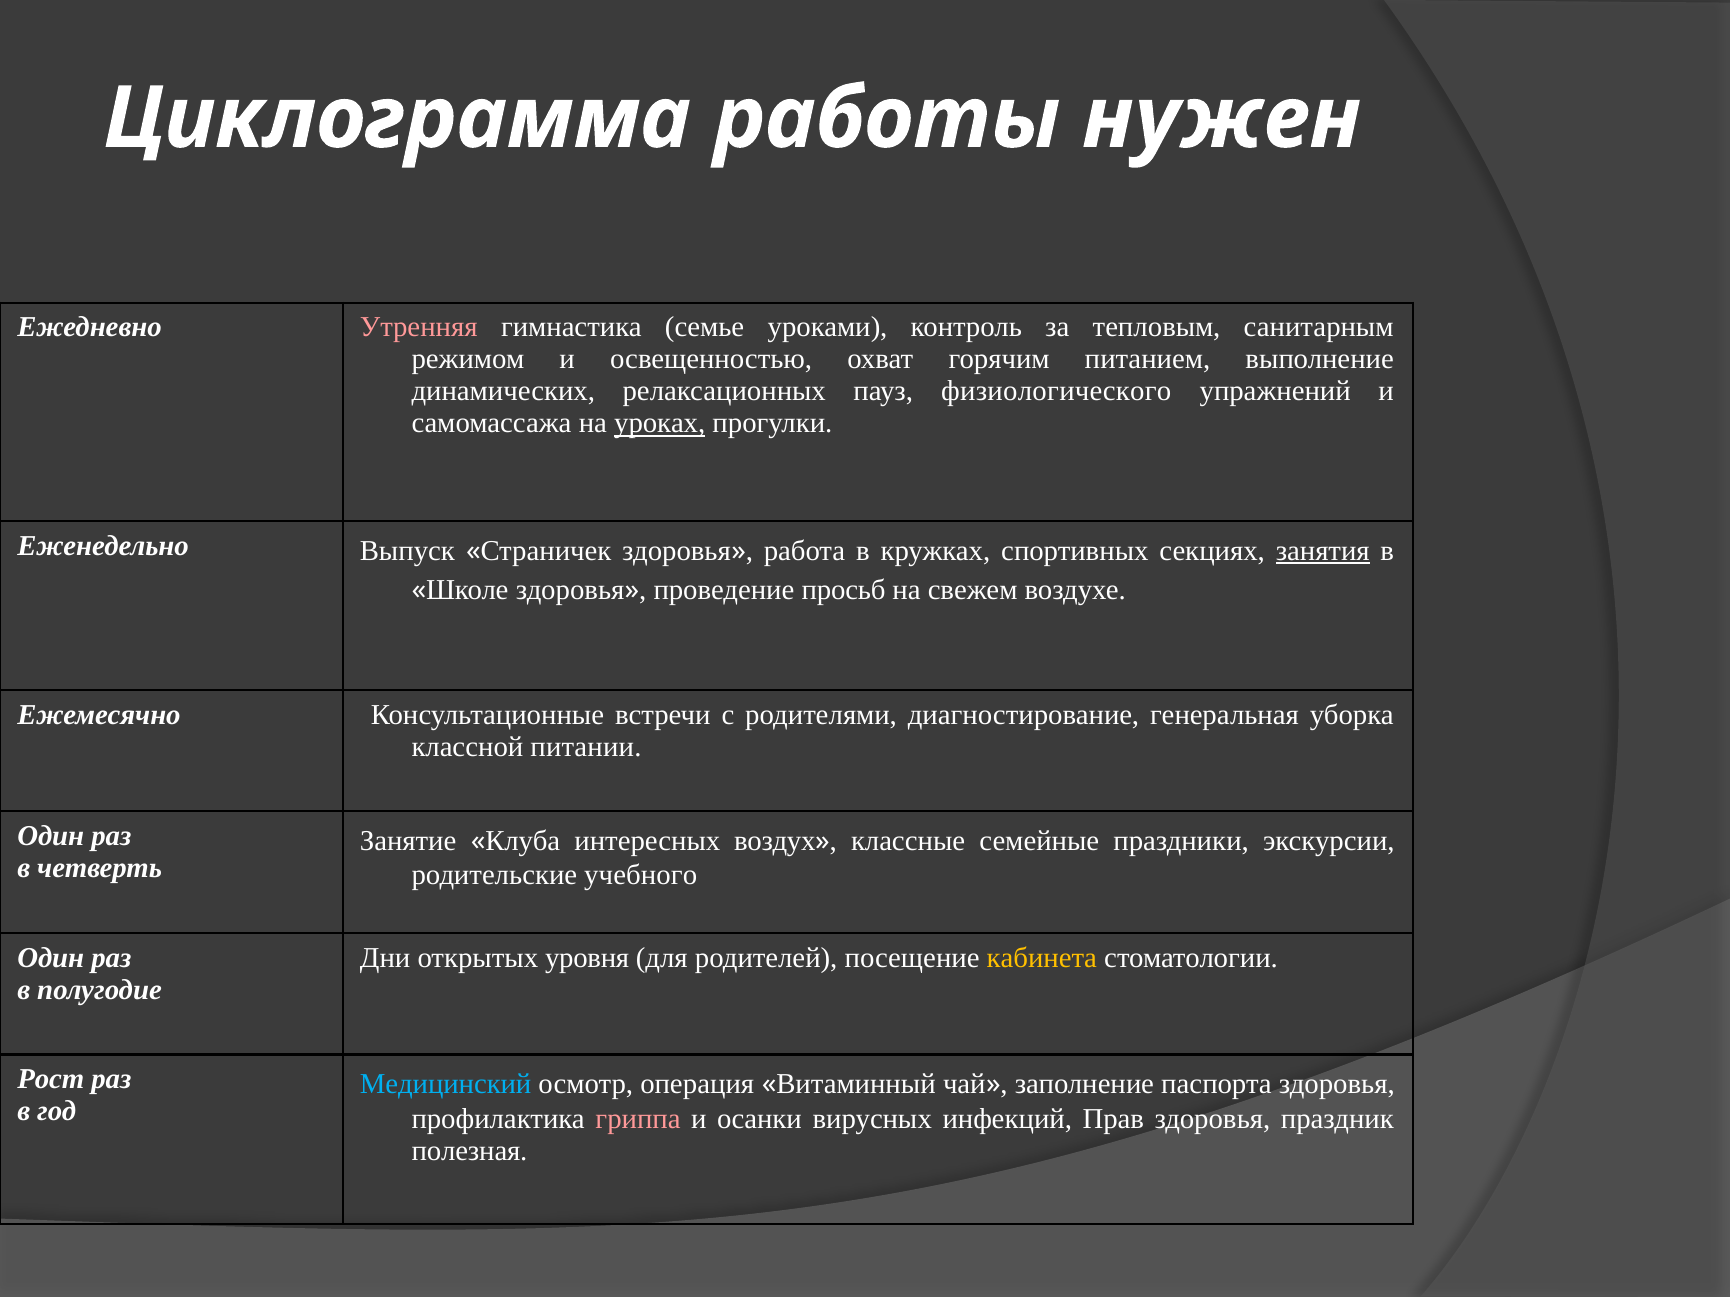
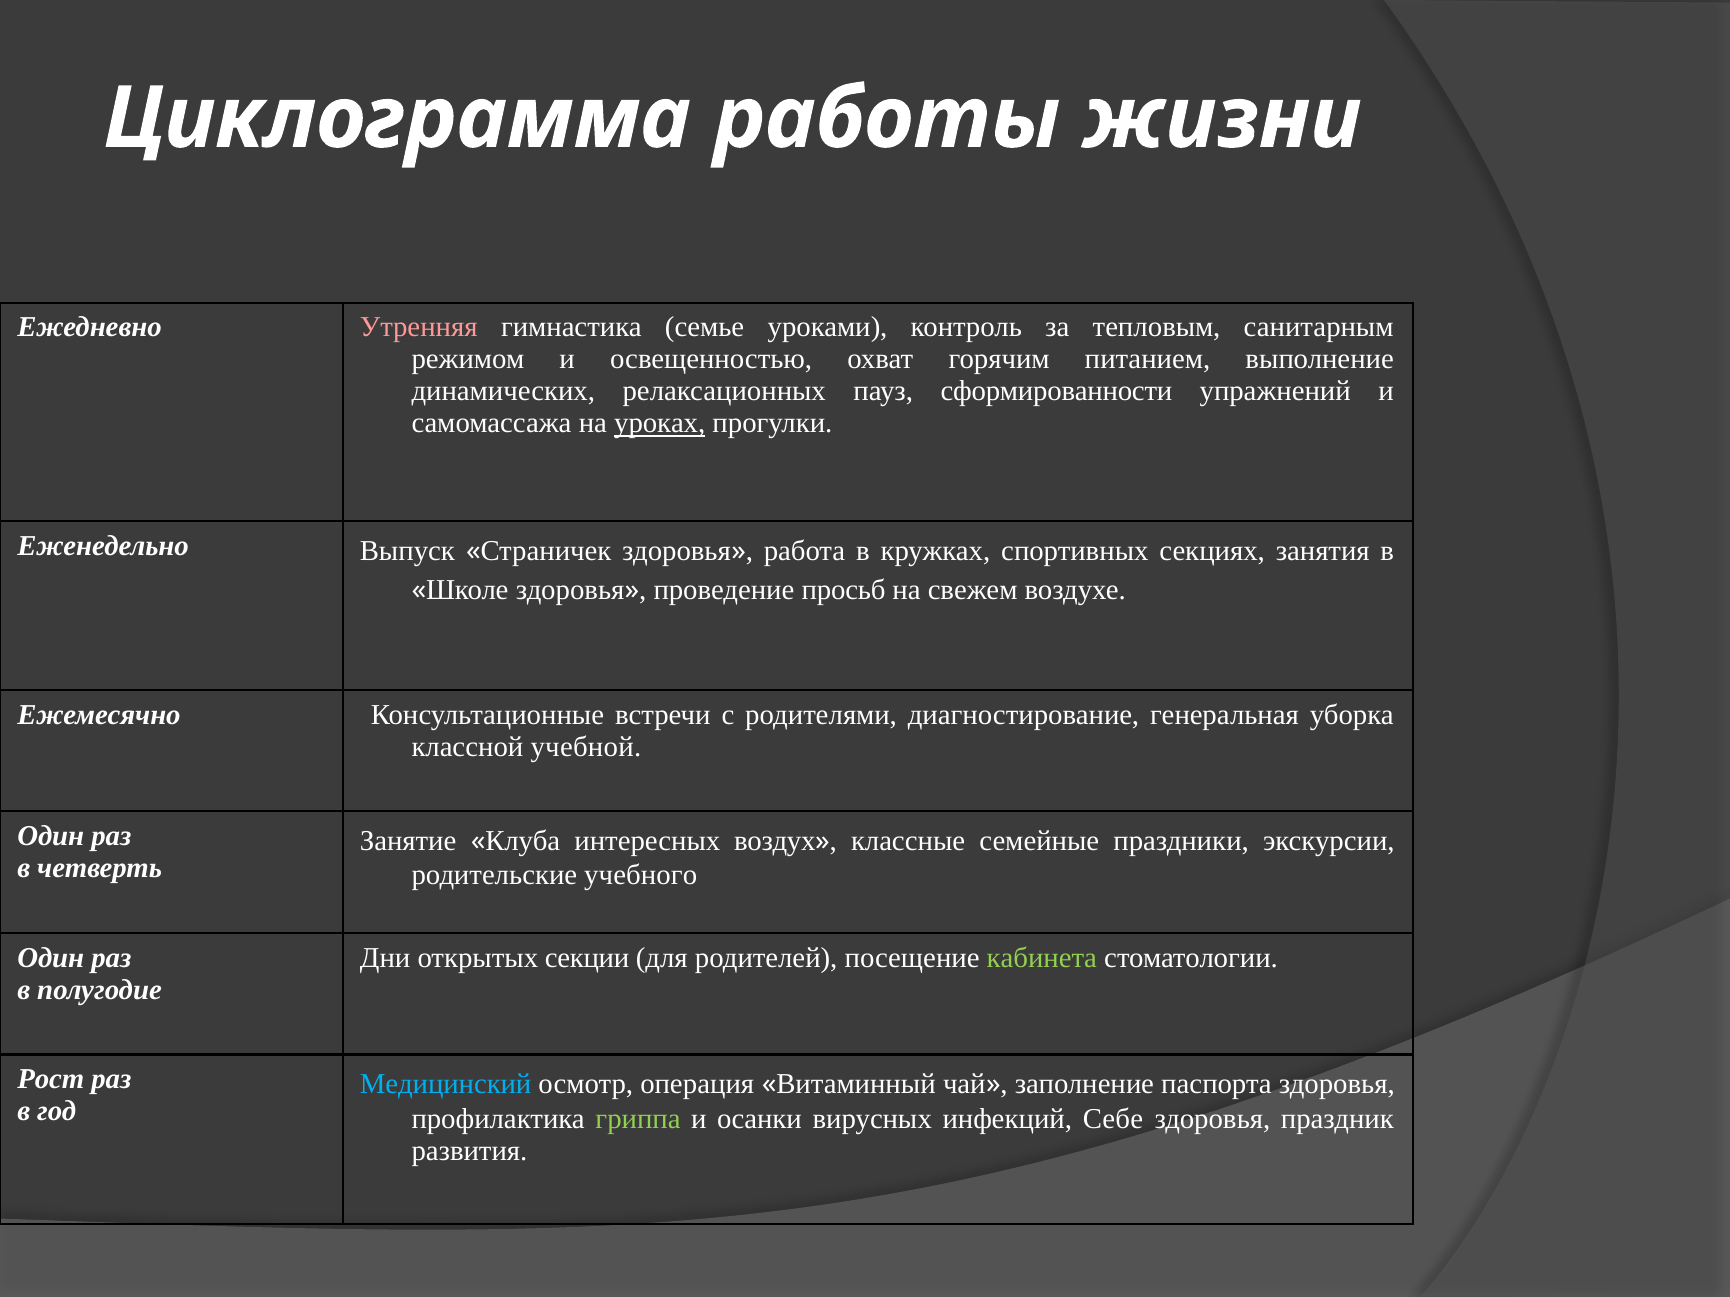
нужен: нужен -> жизни (1222, 119)
физиологического: физиологического -> сформированности (1056, 392)
занятия underline: present -> none (1323, 551)
питании: питании -> учебной (586, 748)
уровня: уровня -> секции (587, 958)
кабинета colour: yellow -> light green (1042, 958)
гриппа colour: pink -> light green (638, 1119)
Прав: Прав -> Себе (1113, 1119)
полезная: полезная -> развития (469, 1151)
